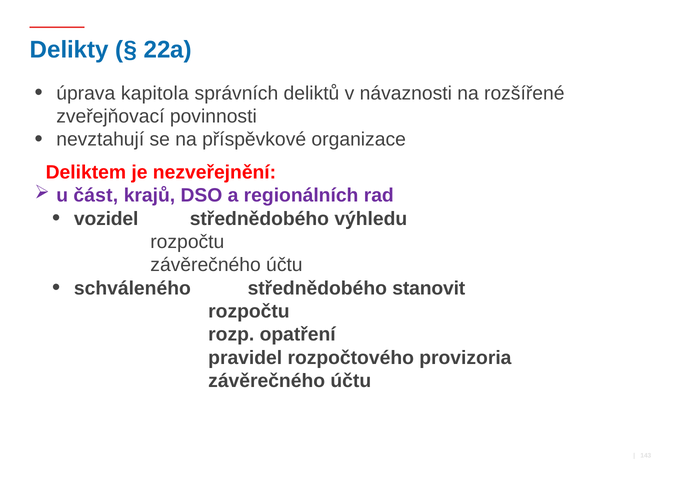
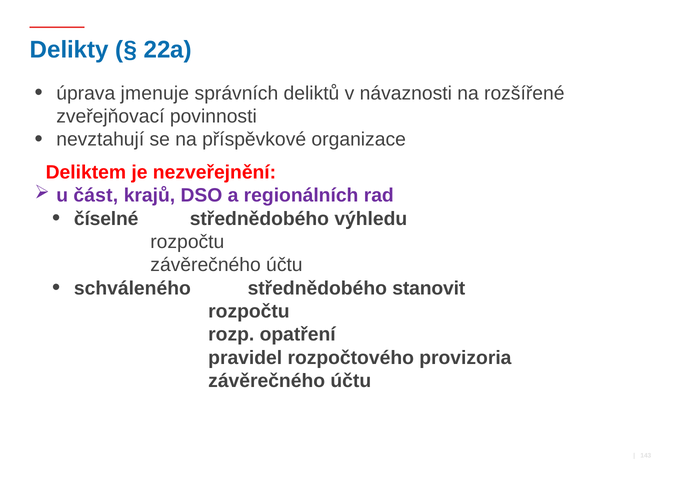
kapitola: kapitola -> jmenuje (155, 93)
vozidel: vozidel -> číselné (106, 219)
